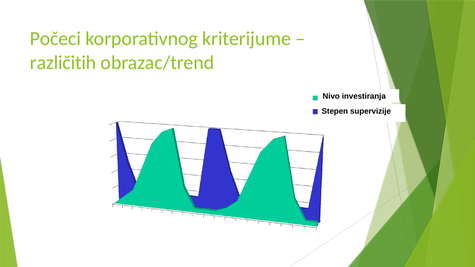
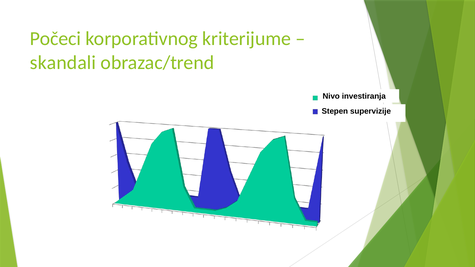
različitih: različitih -> skandali (63, 63)
